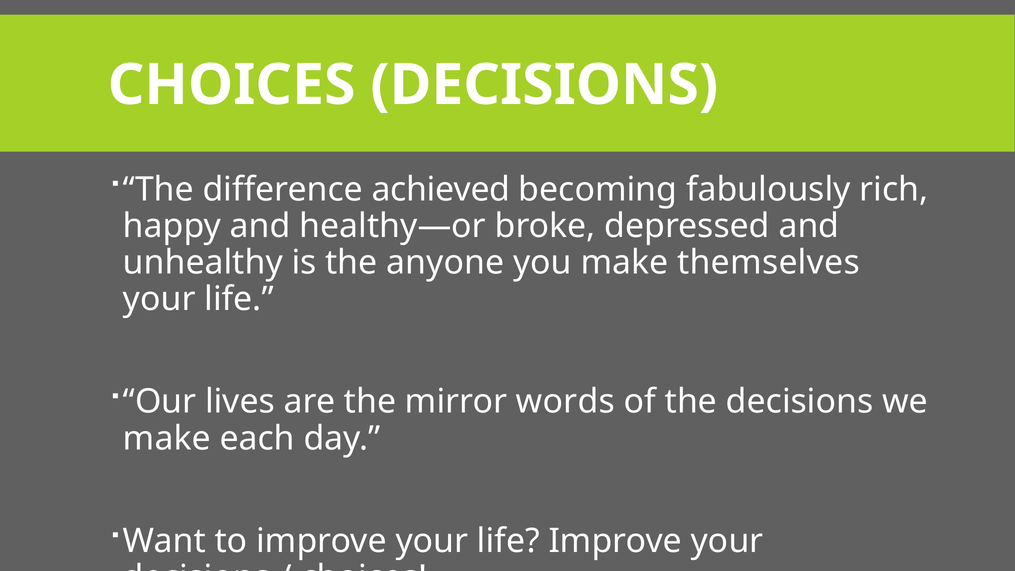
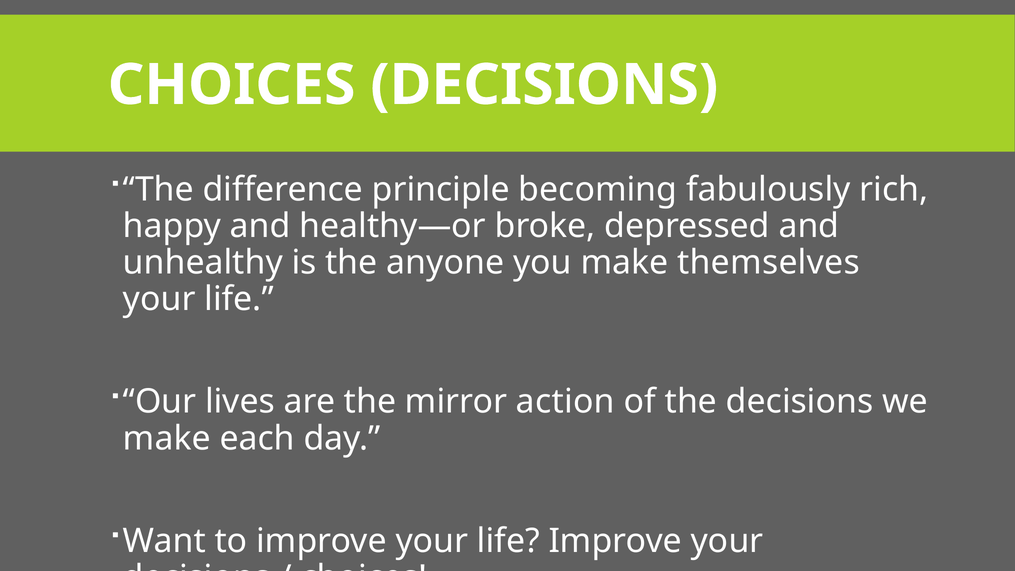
achieved: achieved -> principle (441, 189)
words: words -> action (565, 402)
